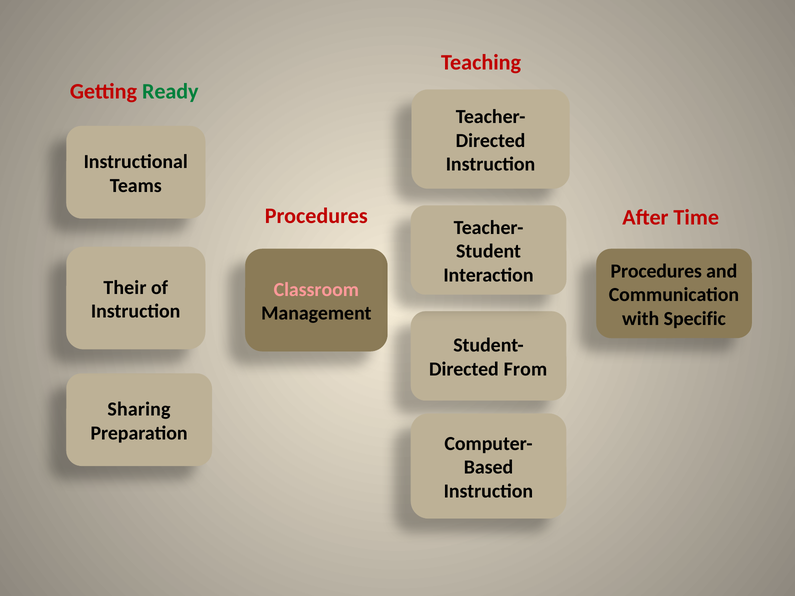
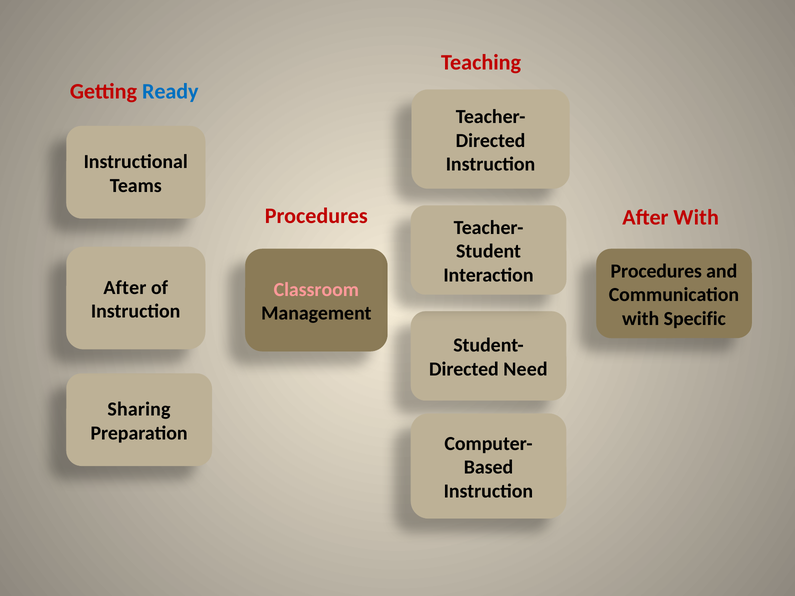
Ready colour: green -> blue (170, 92)
After Time: Time -> With (696, 218)
Their: Their -> After (125, 288)
From: From -> Need (525, 369)
